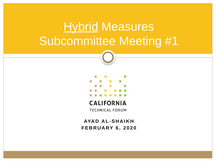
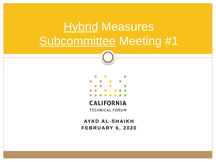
Subcommittee underline: none -> present (78, 41)
